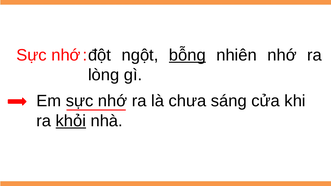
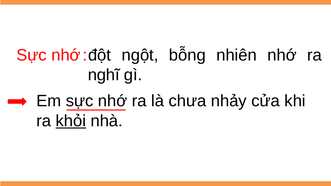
bỗng underline: present -> none (187, 55)
lòng: lòng -> nghĩ (104, 75)
sáng: sáng -> nhảy (229, 101)
